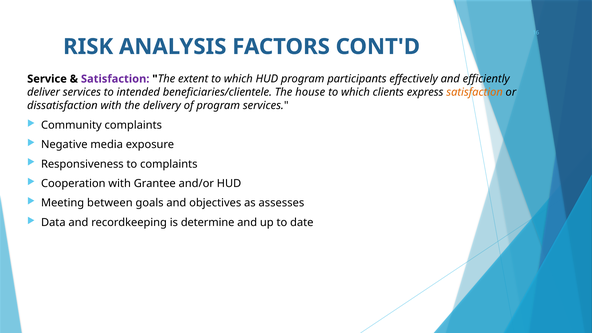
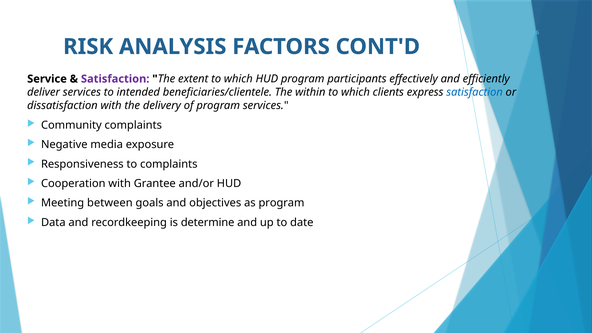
house: house -> within (310, 92)
satisfaction colour: orange -> blue (475, 92)
as assesses: assesses -> program (281, 203)
